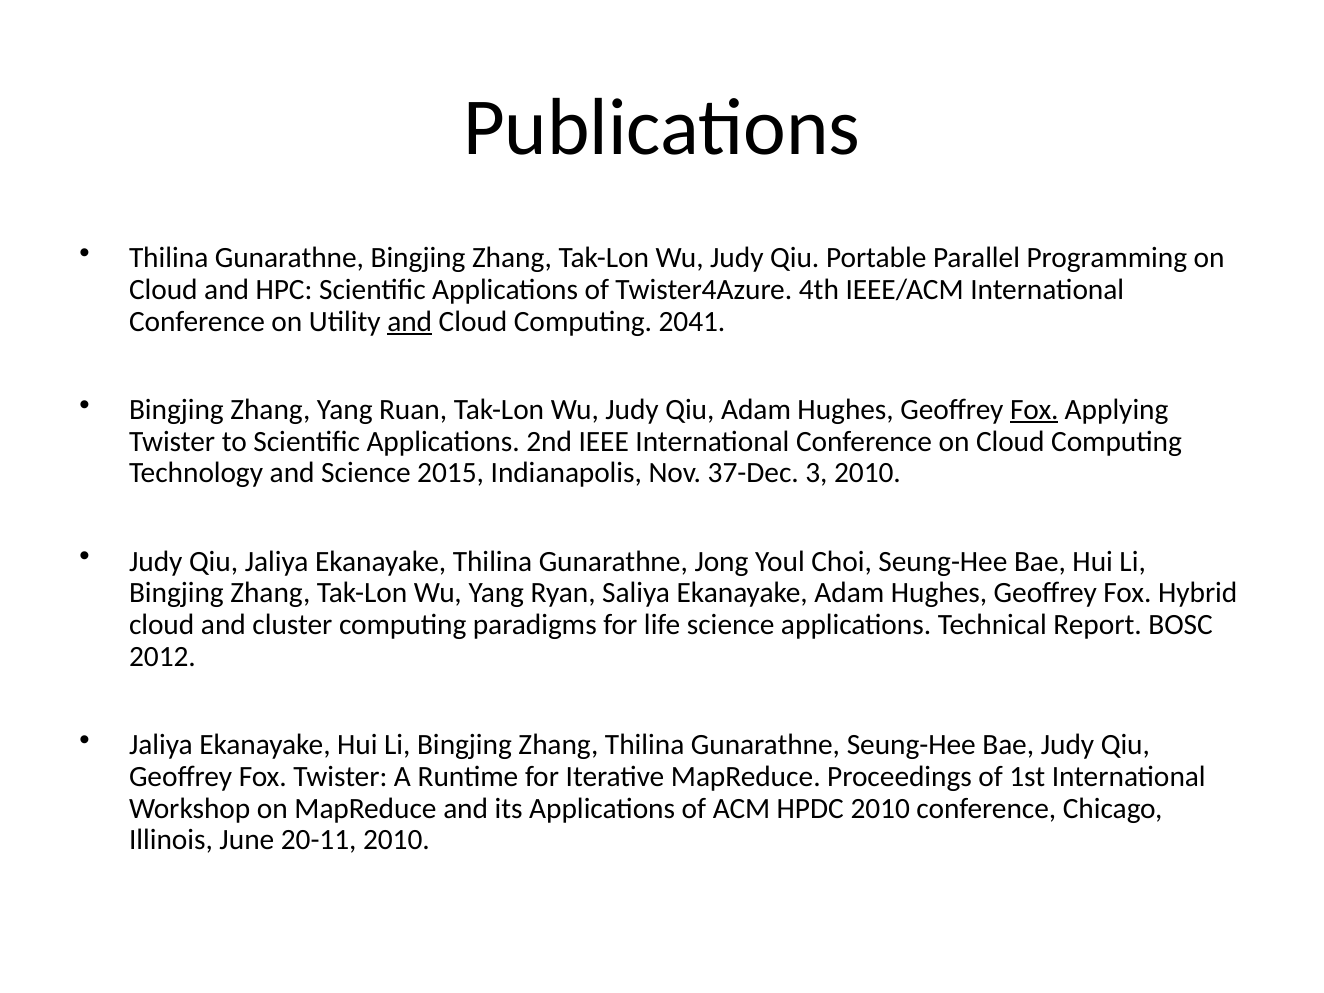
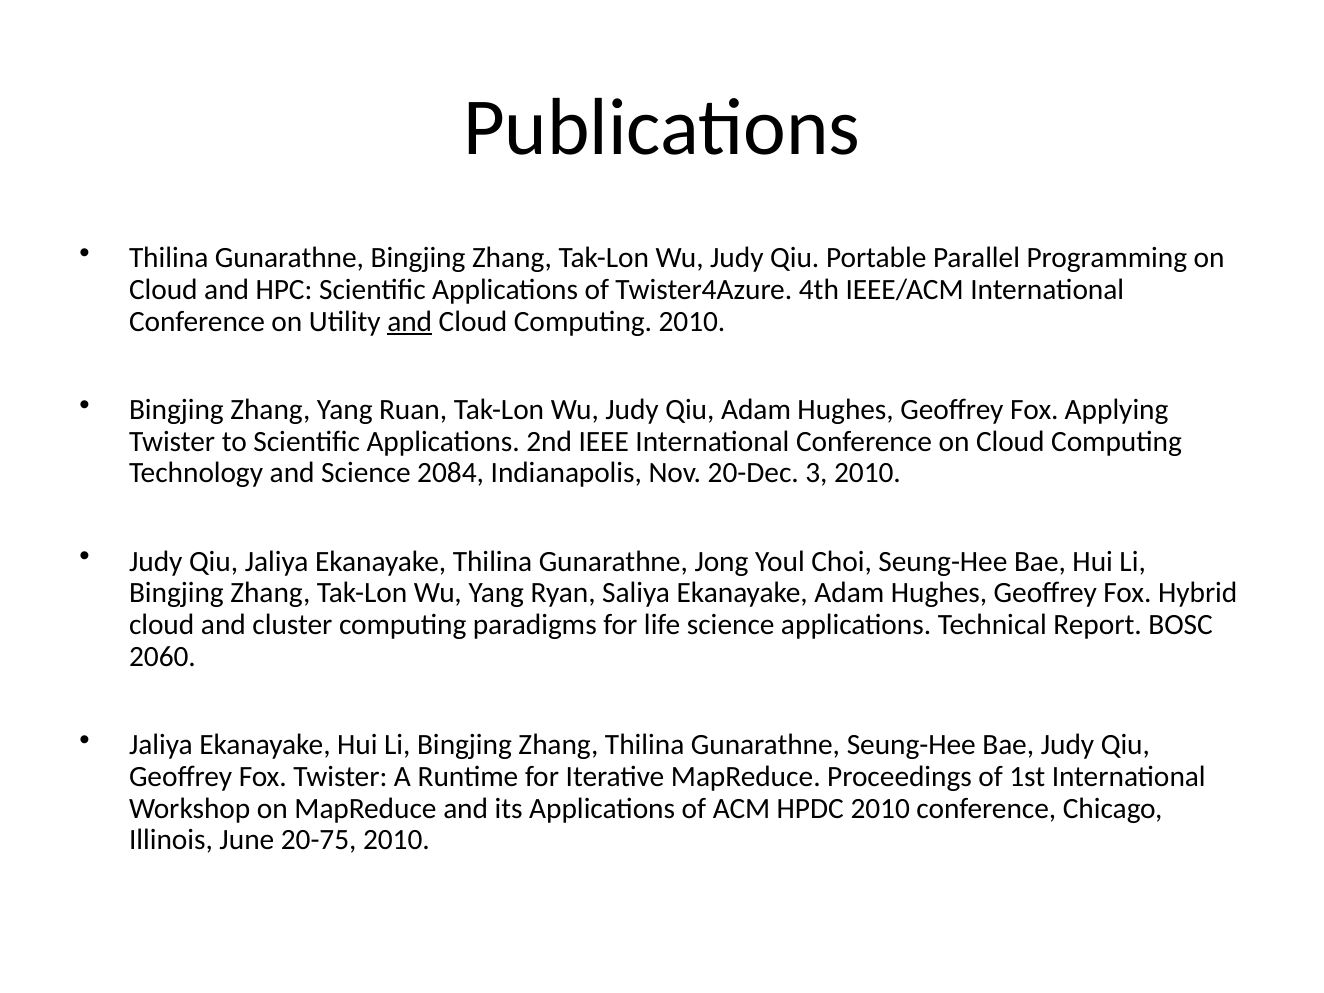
Computing 2041: 2041 -> 2010 (692, 322)
Fox underline: present -> none (1034, 410)
2015: 2015 -> 2084 (451, 473)
37-Dec: 37-Dec -> 20-Dec (753, 473)
2012: 2012 -> 2060 (162, 657)
20-11: 20-11 -> 20-75 (319, 840)
